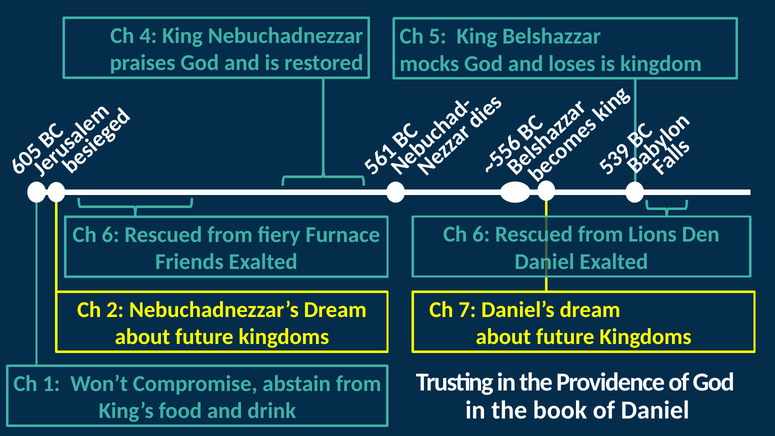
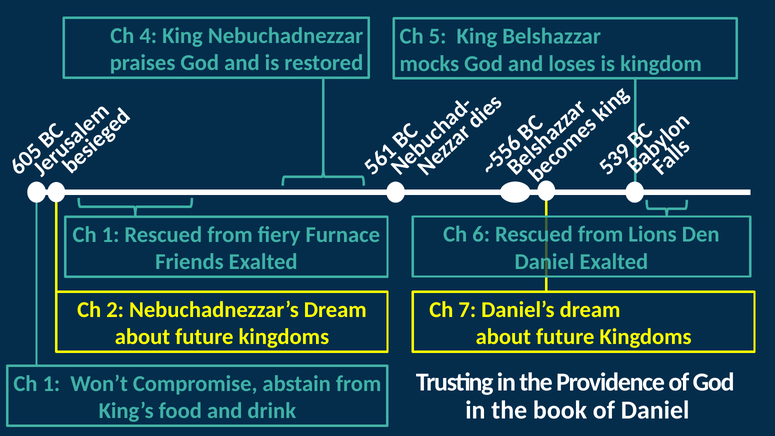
6: 6 -> 1 (111, 235)
